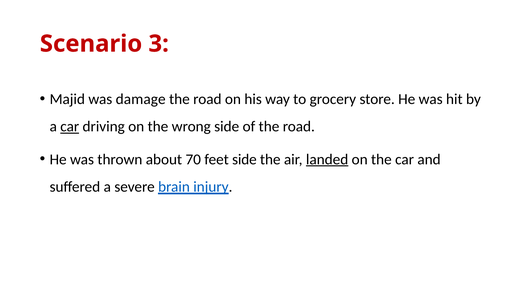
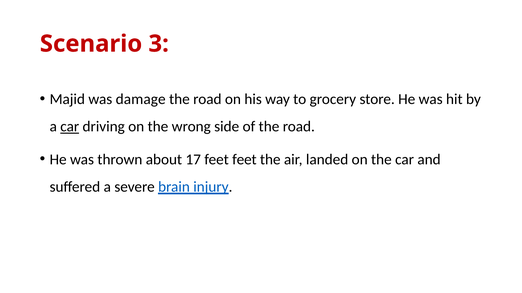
70: 70 -> 17 (193, 160)
feet side: side -> feet (244, 160)
landed underline: present -> none (327, 160)
